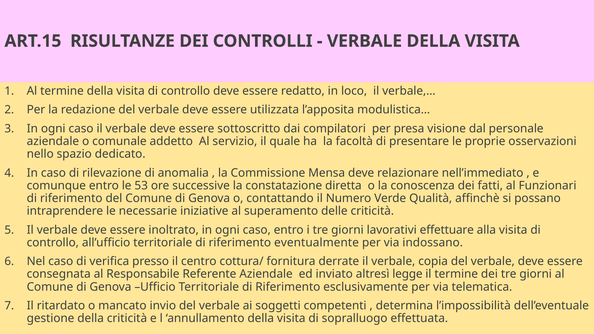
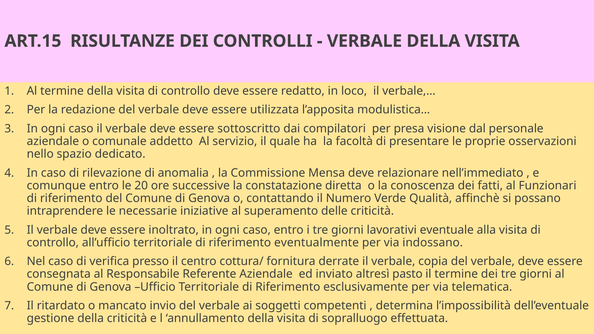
53: 53 -> 20 (141, 186)
effettuare: effettuare -> eventuale (447, 230)
legge: legge -> pasto (407, 274)
